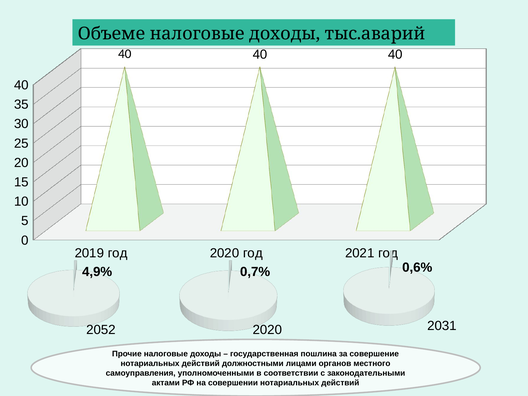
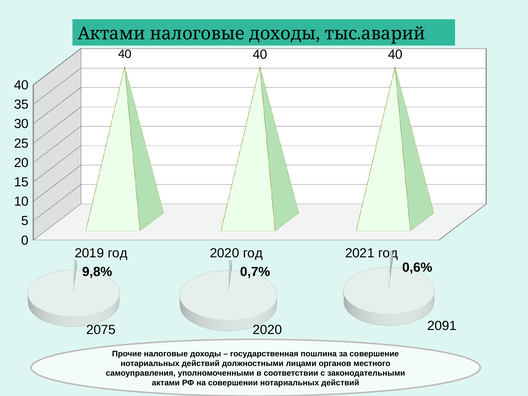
Объеме: Объеме -> Актами (112, 34)
4,9%: 4,9% -> 9,8% (97, 272)
2052: 2052 -> 2075 (101, 330)
2031: 2031 -> 2091 (442, 326)
